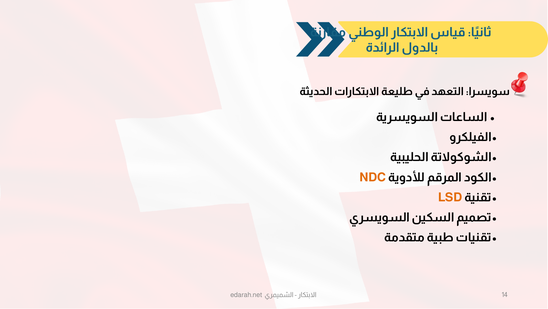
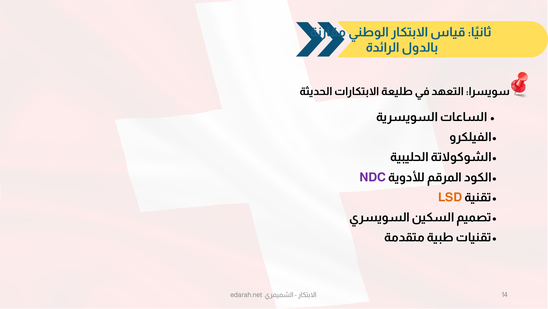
NDC colour: orange -> purple (373, 177)
